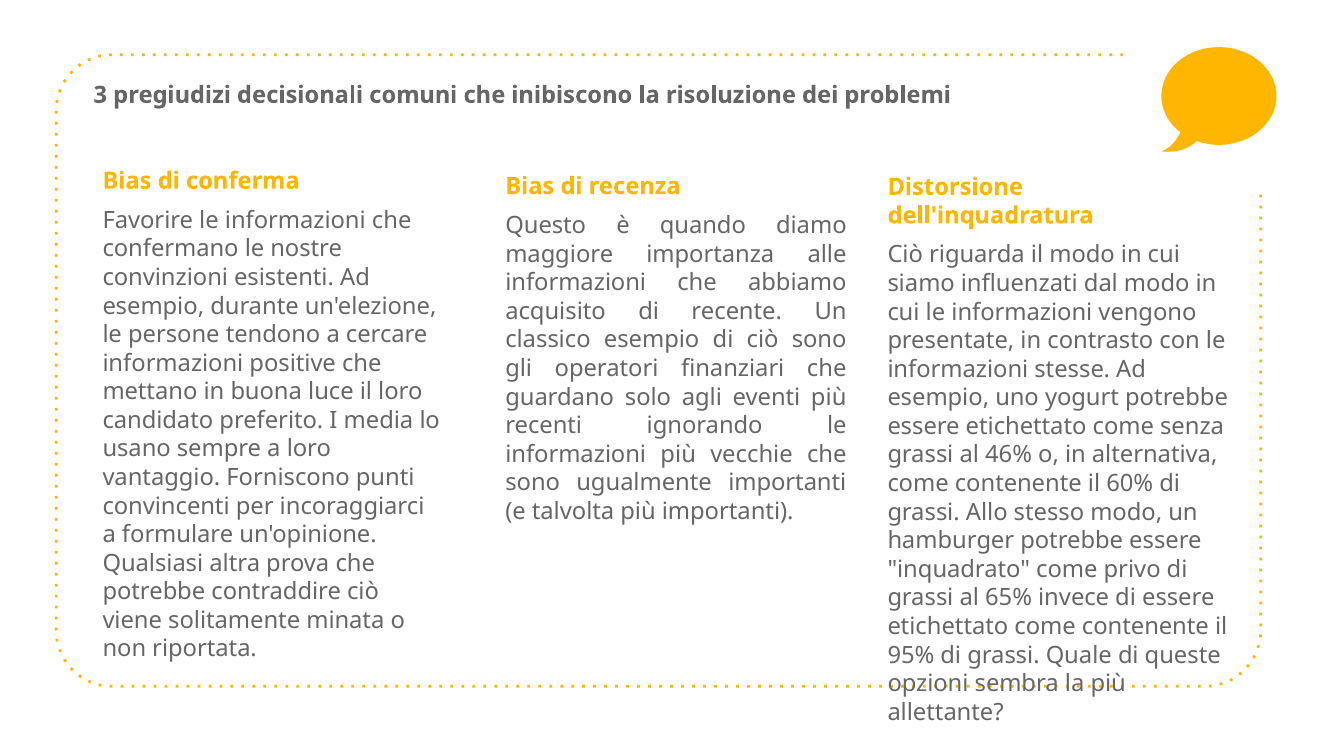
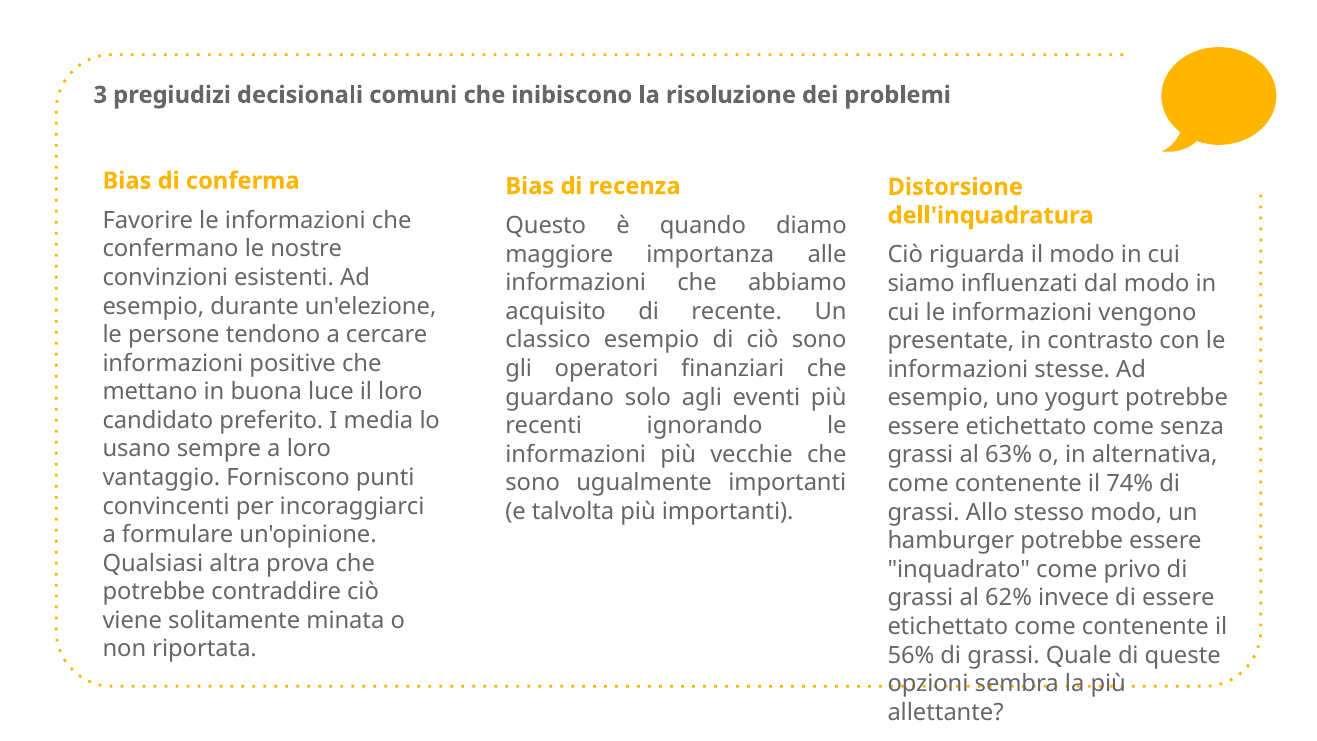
46%: 46% -> 63% (1009, 455)
60%: 60% -> 74% (1130, 484)
65%: 65% -> 62% (1009, 598)
95%: 95% -> 56% (911, 655)
